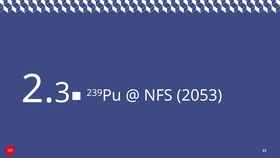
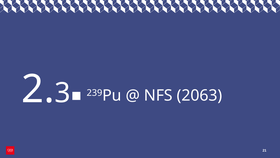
2053: 2053 -> 2063 (199, 95)
